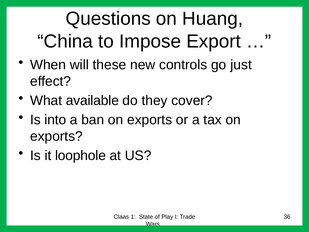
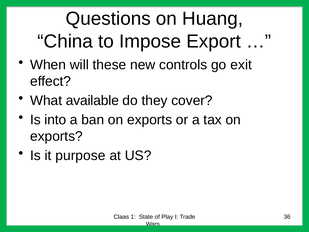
just: just -> exit (241, 65)
loophole: loophole -> purpose (80, 155)
